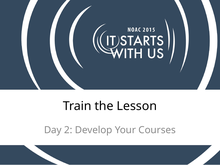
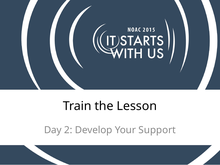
Courses: Courses -> Support (157, 130)
